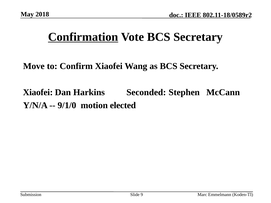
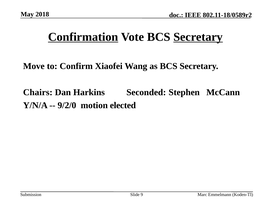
Secretary underline: none -> present (198, 37)
Xiaofei: Xiaofei -> Chairs (38, 92)
9/1/0: 9/1/0 -> 9/2/0 (67, 105)
